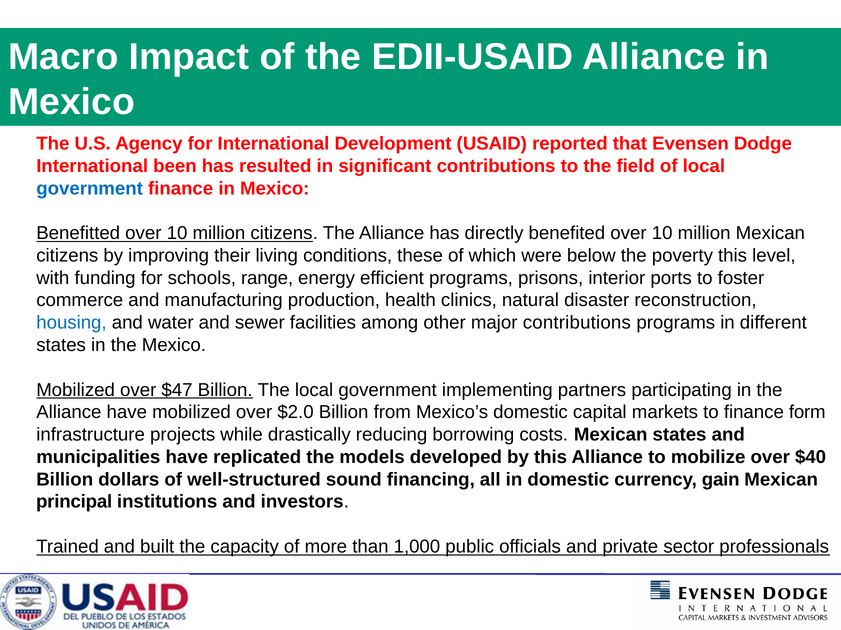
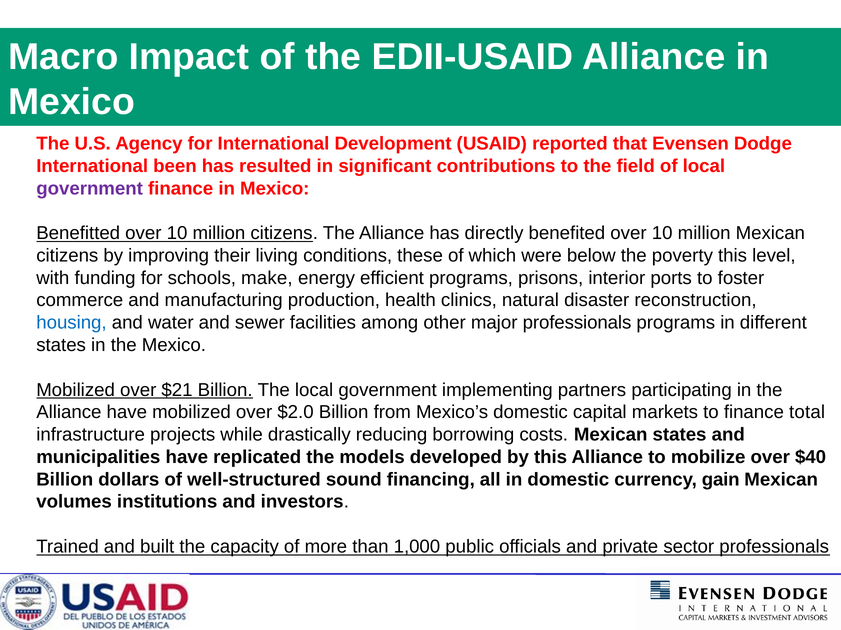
government colour: blue -> purple (90, 189)
range: range -> make (267, 278)
major contributions: contributions -> professionals (577, 323)
$47: $47 -> $21 (177, 390)
form: form -> total (807, 413)
principal: principal -> volumes (74, 502)
